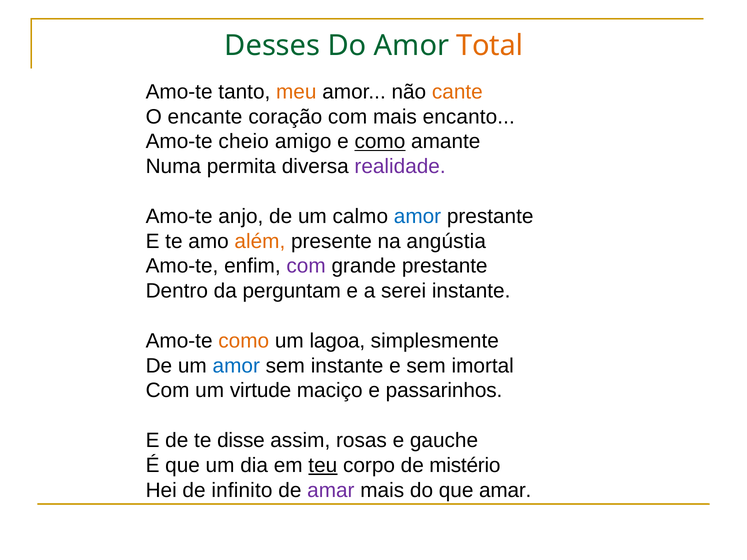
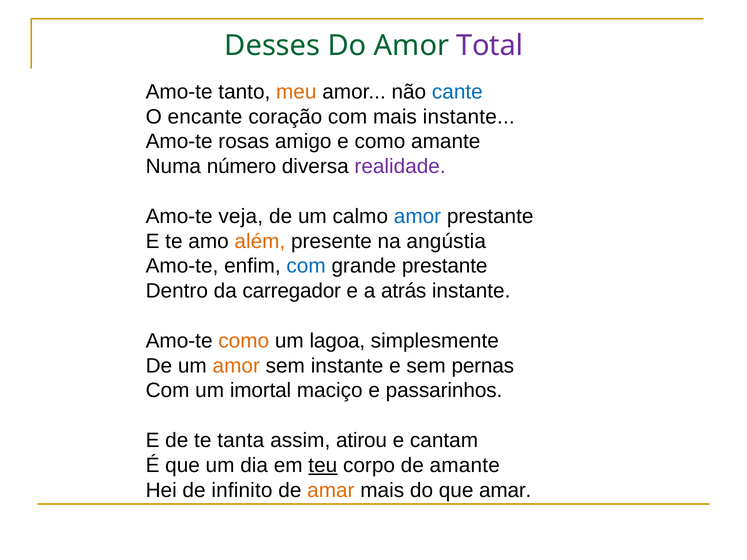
Total colour: orange -> purple (490, 46)
cante colour: orange -> blue (457, 92)
mais encanto: encanto -> instante (469, 117)
cheio: cheio -> rosas (244, 142)
como underline: present -> none (380, 142)
permita: permita -> número (241, 167)
anjo: anjo -> veja (241, 216)
com colour: purple -> blue (306, 266)
perguntam: perguntam -> carregador (292, 291)
serei: serei -> atrás (404, 291)
amor colour: blue -> orange (236, 366)
imortal: imortal -> pernas (483, 366)
virtude: virtude -> imortal (261, 391)
disse: disse -> tanta (241, 441)
rosas: rosas -> atirou (362, 441)
gauche: gauche -> cantam (444, 441)
de mistério: mistério -> amante (465, 466)
amar colour: purple -> orange (331, 490)
